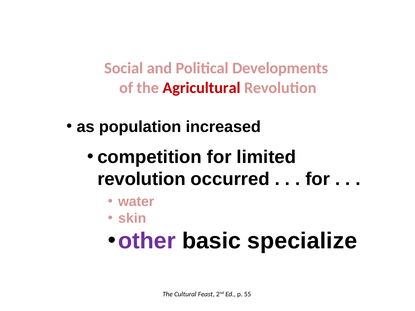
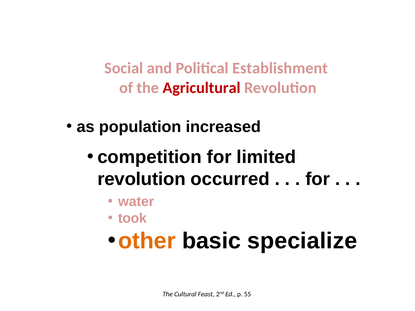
Developments: Developments -> Establishment (280, 68)
skin: skin -> took (132, 218)
other colour: purple -> orange (147, 241)
